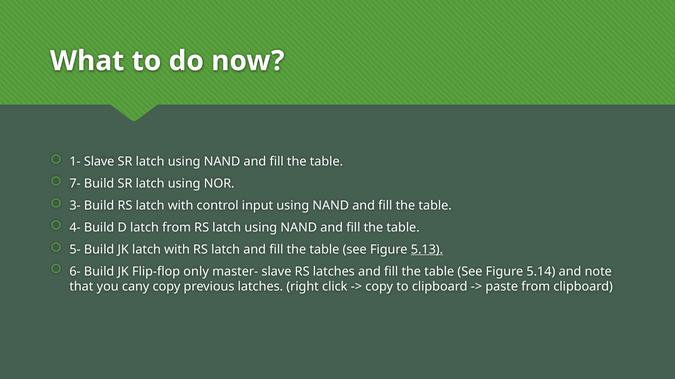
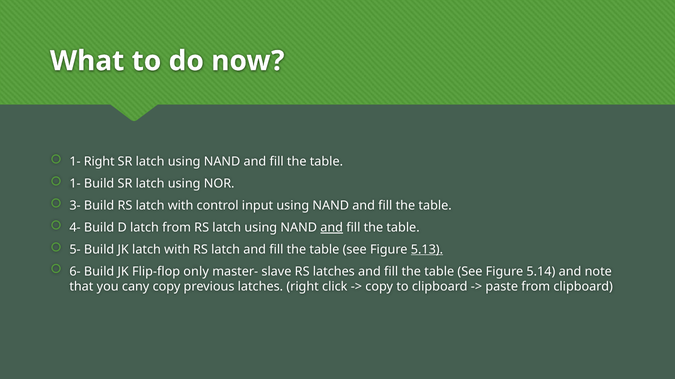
1- Slave: Slave -> Right (99, 162)
7-: 7- -> 1- (75, 184)
and underline: none -> present (332, 228)
